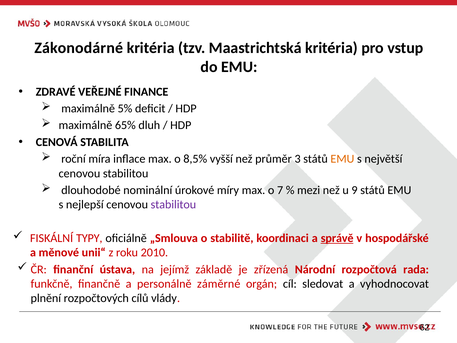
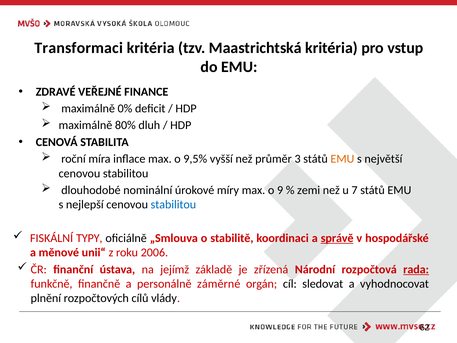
Zákonodárné: Zákonodárné -> Transformaci (79, 48)
5%: 5% -> 0% (125, 109)
65%: 65% -> 80% (125, 125)
8,5%: 8,5% -> 9,5% (195, 159)
7: 7 -> 9 (280, 190)
mezi: mezi -> zemi (309, 190)
9: 9 -> 7 (355, 190)
stabilitou colour: purple -> blue (173, 204)
2010: 2010 -> 2006 (154, 252)
rada underline: none -> present (416, 269)
